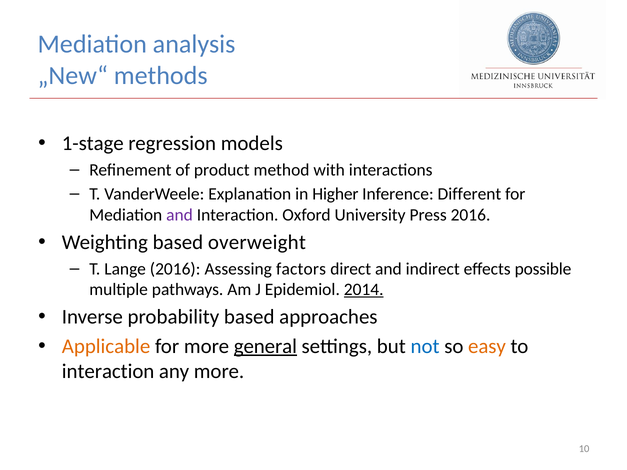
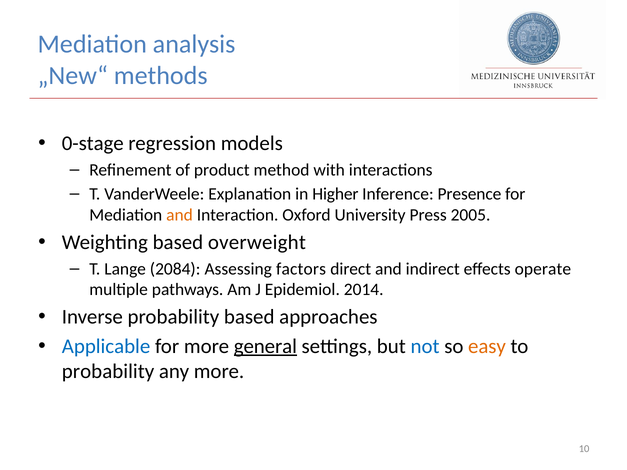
1-stage: 1-stage -> 0-stage (93, 144)
Different: Different -> Presence (469, 194)
and colour: purple -> orange (180, 215)
Press 2016: 2016 -> 2005 (471, 215)
Lange 2016: 2016 -> 2084 (175, 269)
possible: possible -> operate (543, 269)
2014 underline: present -> none (364, 290)
Applicable colour: orange -> blue (106, 347)
interaction: interaction -> probability (108, 372)
